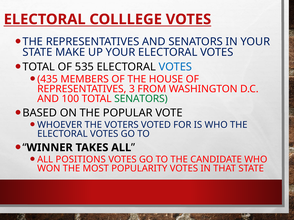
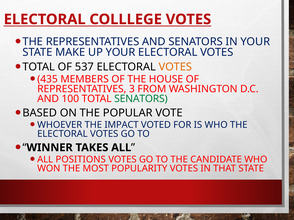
535: 535 -> 537 (84, 67)
VOTES colour: blue -> orange (175, 67)
VOTERS: VOTERS -> IMPACT (122, 125)
